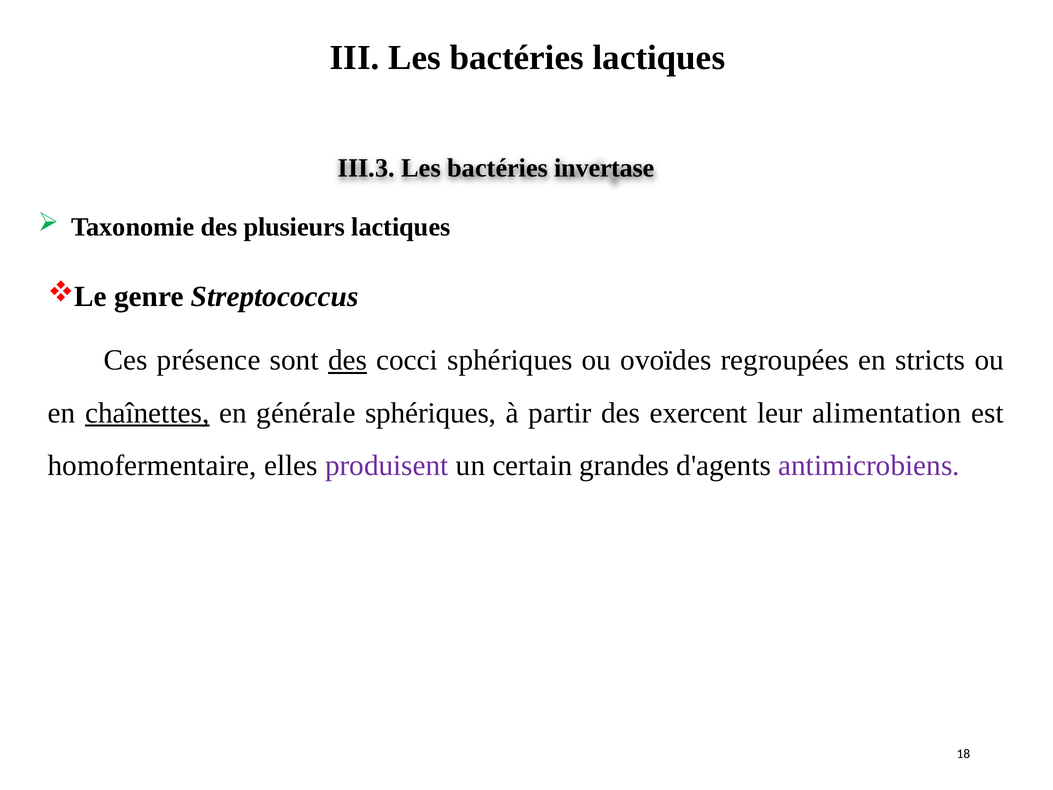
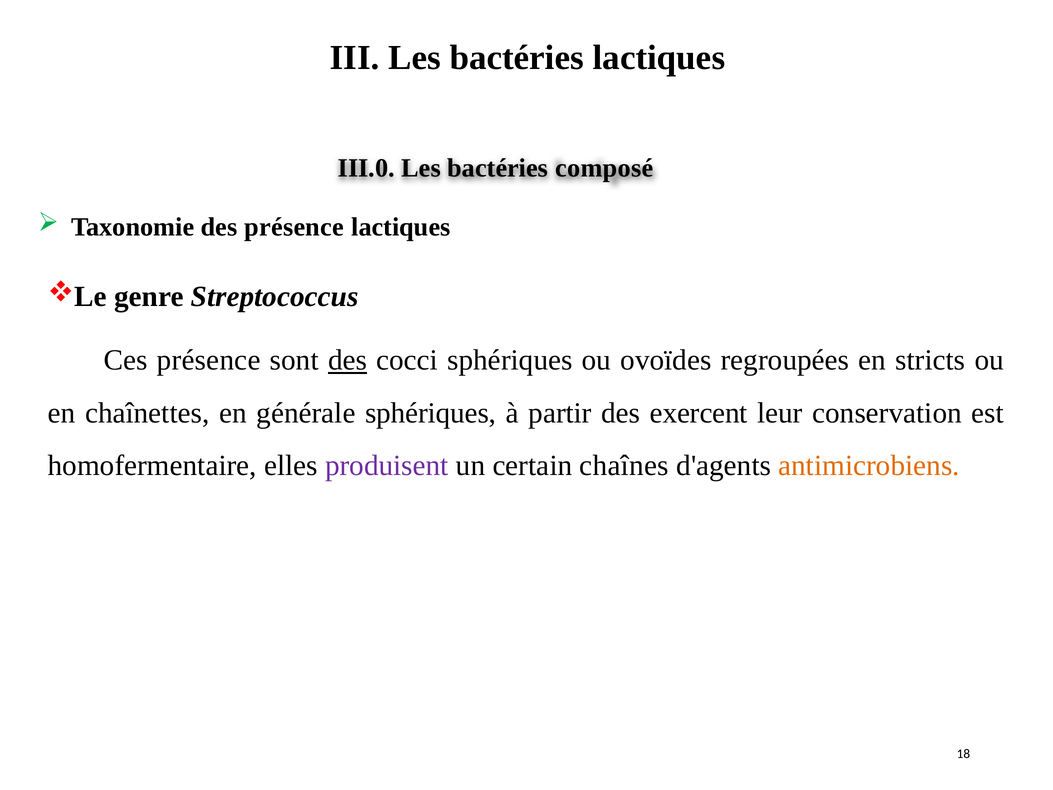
III.3: III.3 -> III.0 (366, 168)
invertase: invertase -> composé (604, 168)
des plusieurs: plusieurs -> présence (294, 227)
chaînettes underline: present -> none (147, 413)
alimentation: alimentation -> conservation (887, 413)
grandes: grandes -> chaînes (624, 465)
antimicrobiens colour: purple -> orange (869, 465)
